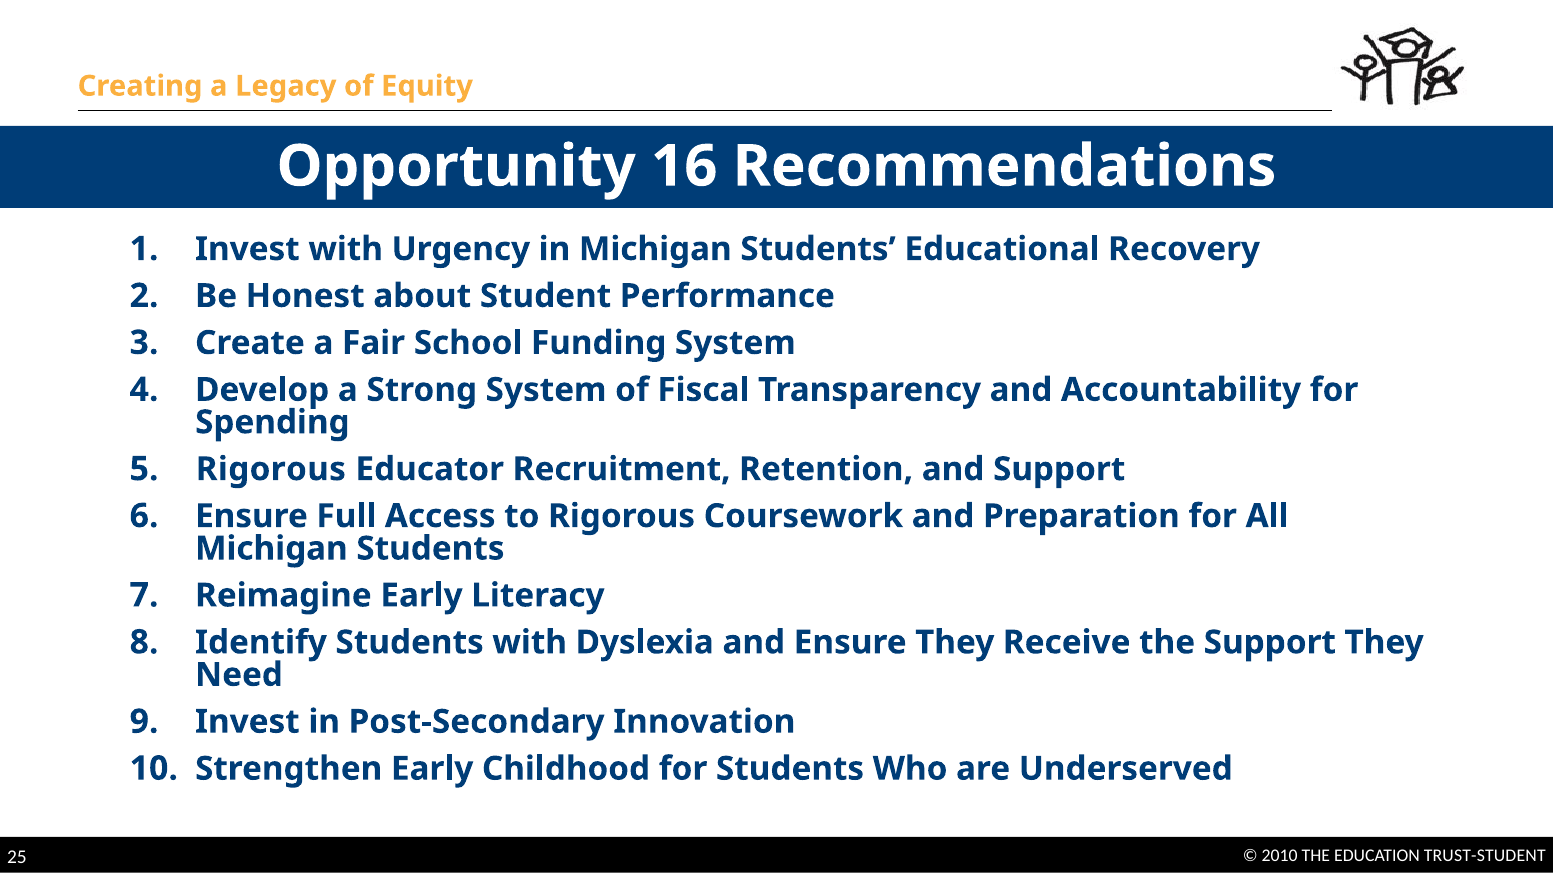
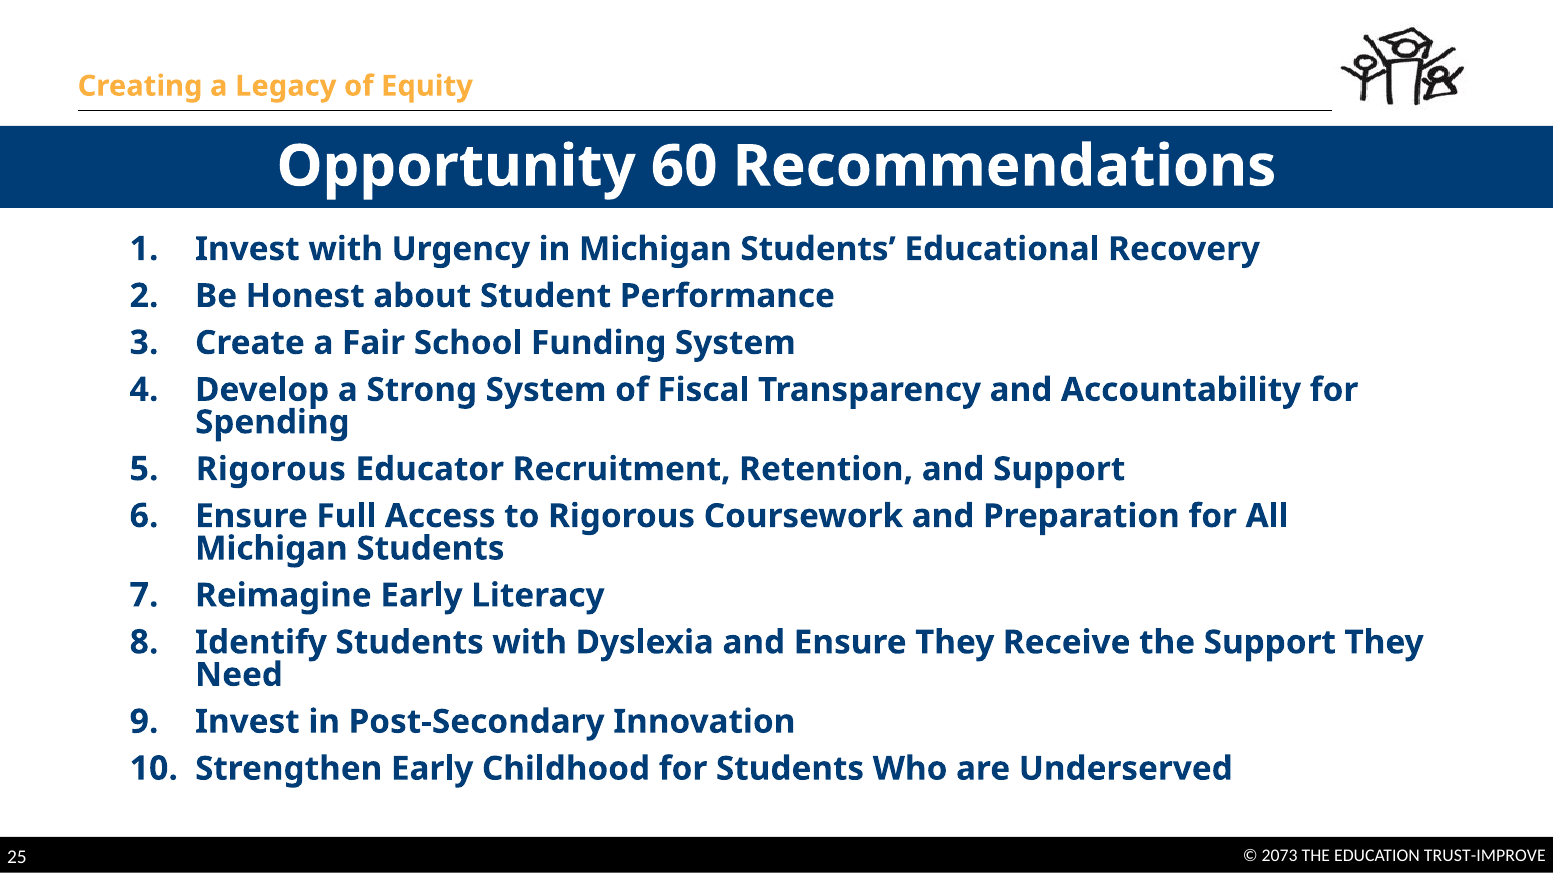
16: 16 -> 60 (684, 167)
2010: 2010 -> 2073 (1280, 857)
TRUST-STUDENT: TRUST-STUDENT -> TRUST-IMPROVE (1485, 857)
